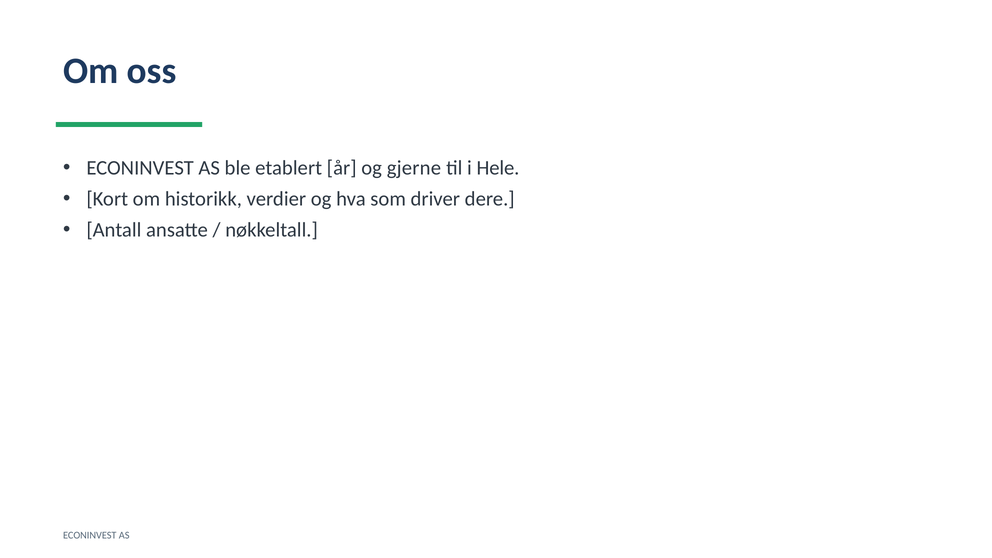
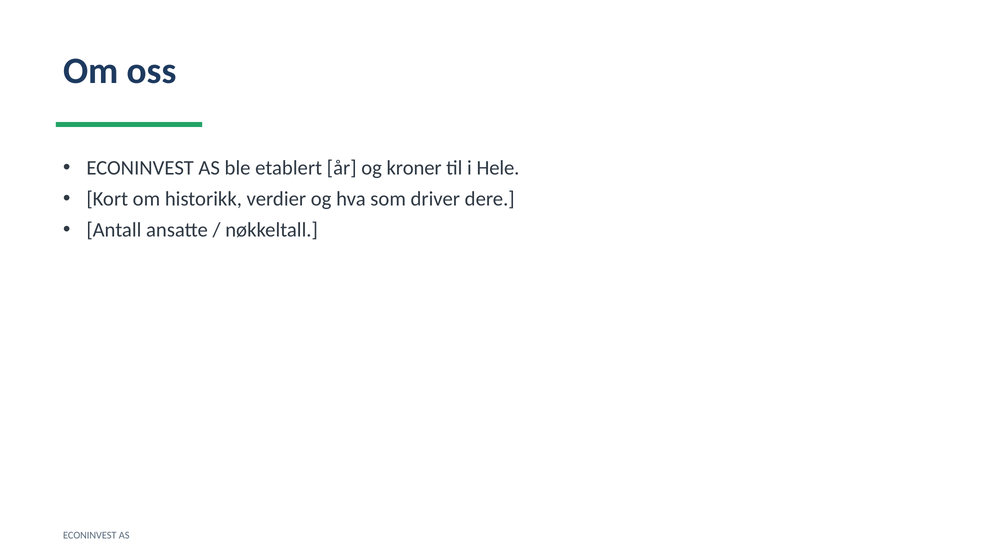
gjerne: gjerne -> kroner (414, 168)
